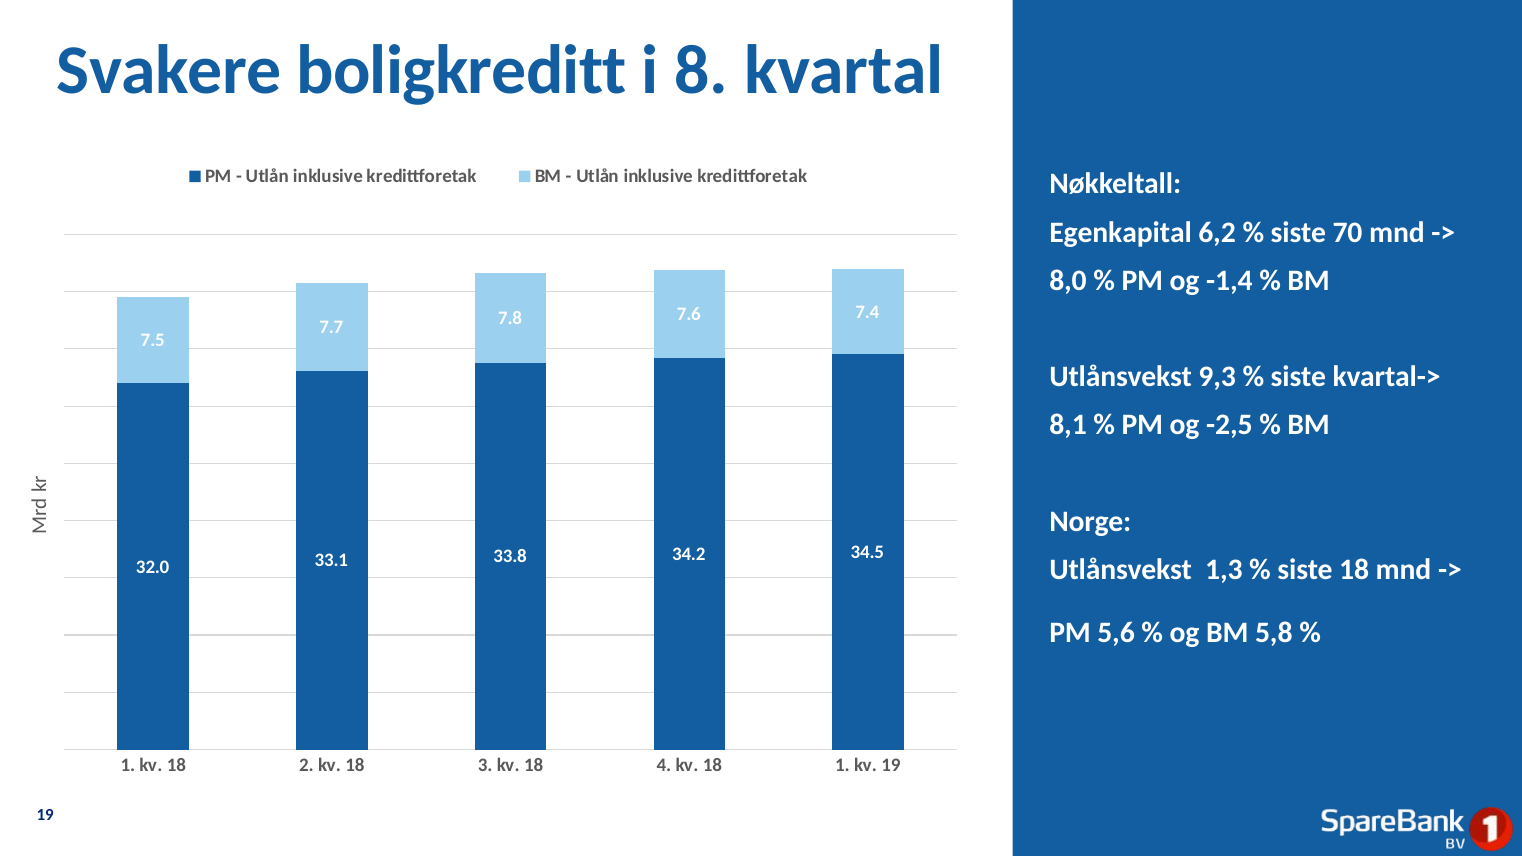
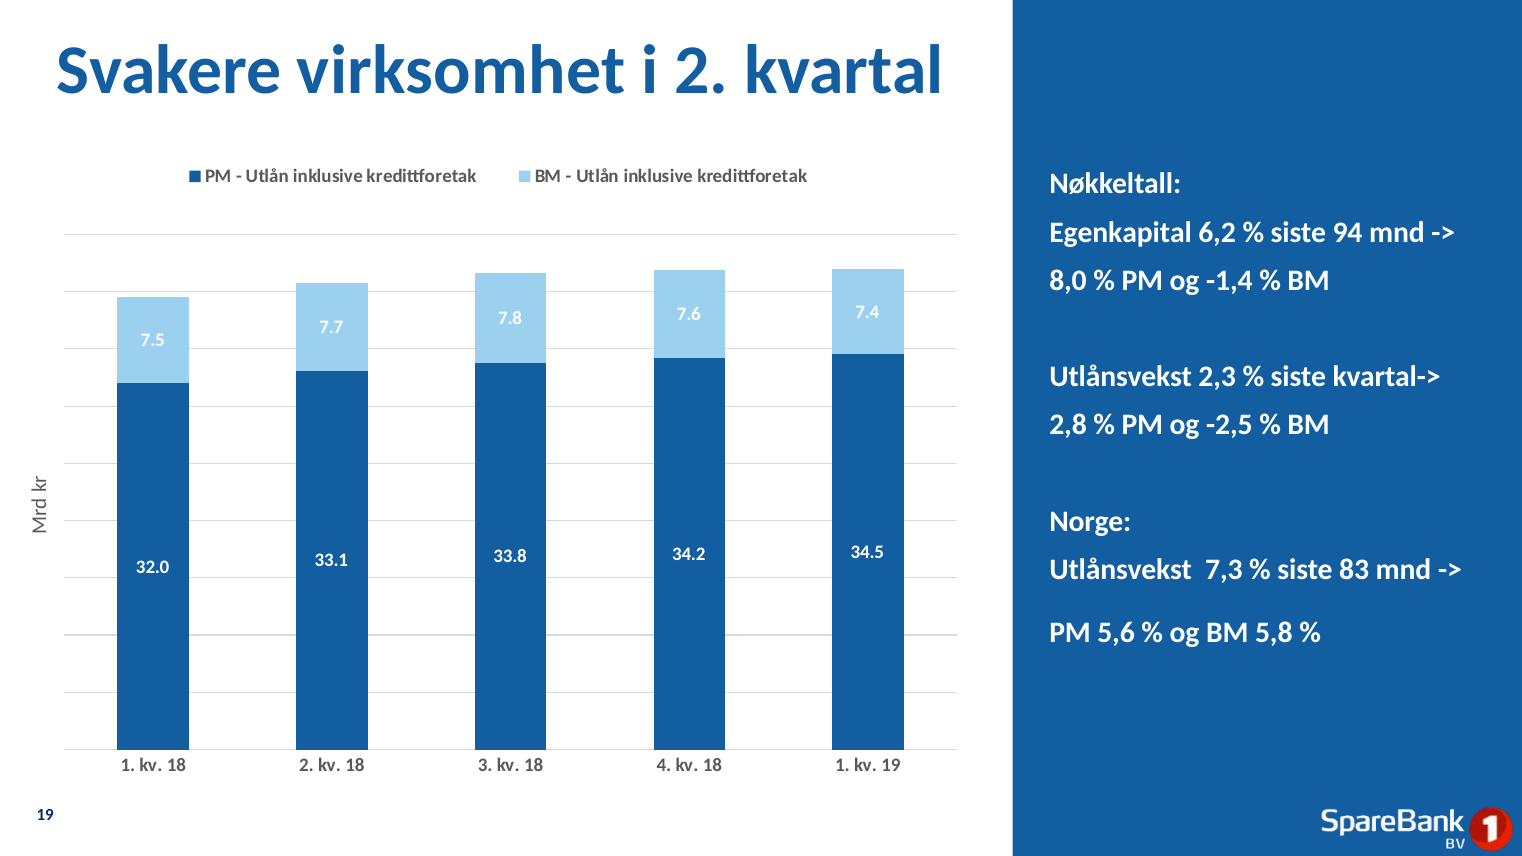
boligkreditt: boligkreditt -> virksomhet (461, 70)
i 8: 8 -> 2 (701, 70)
70: 70 -> 94 (1347, 232)
9,3: 9,3 -> 2,3 (1217, 377)
8,1: 8,1 -> 2,8 (1068, 425)
1,3: 1,3 -> 7,3 (1224, 569)
siste 18: 18 -> 83 (1354, 569)
